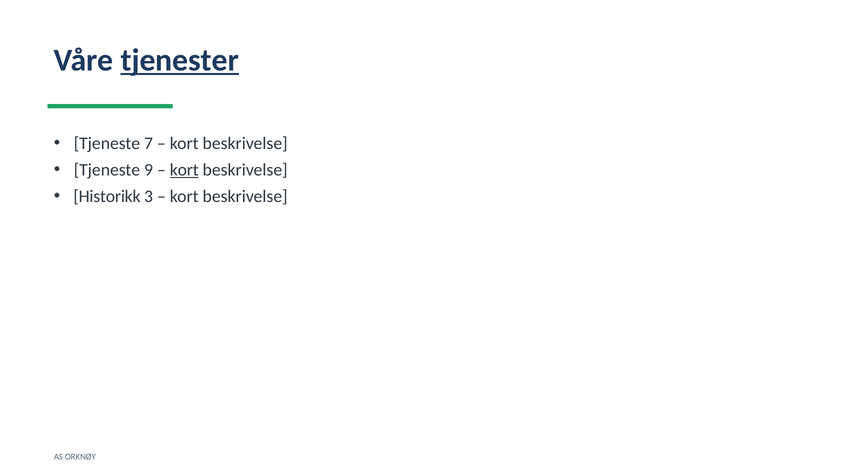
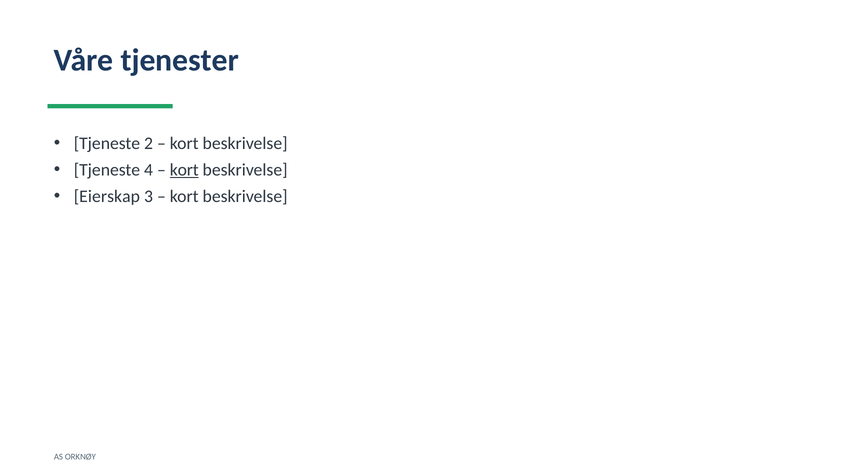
tjenester underline: present -> none (180, 60)
7: 7 -> 2 (148, 143)
9: 9 -> 4 (148, 170)
Historikk: Historikk -> Eierskap (107, 196)
